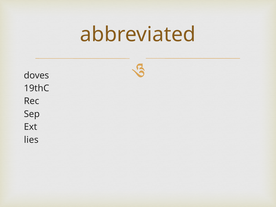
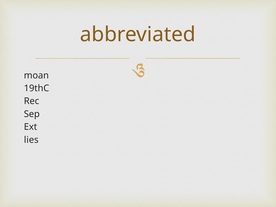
doves: doves -> moan (36, 75)
